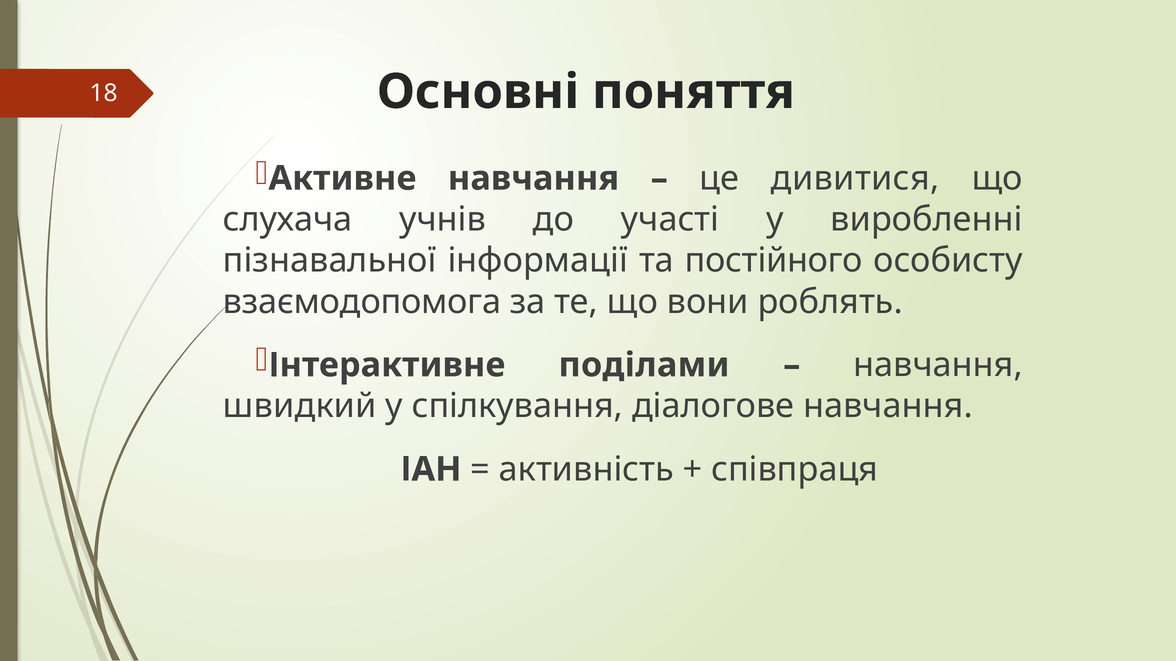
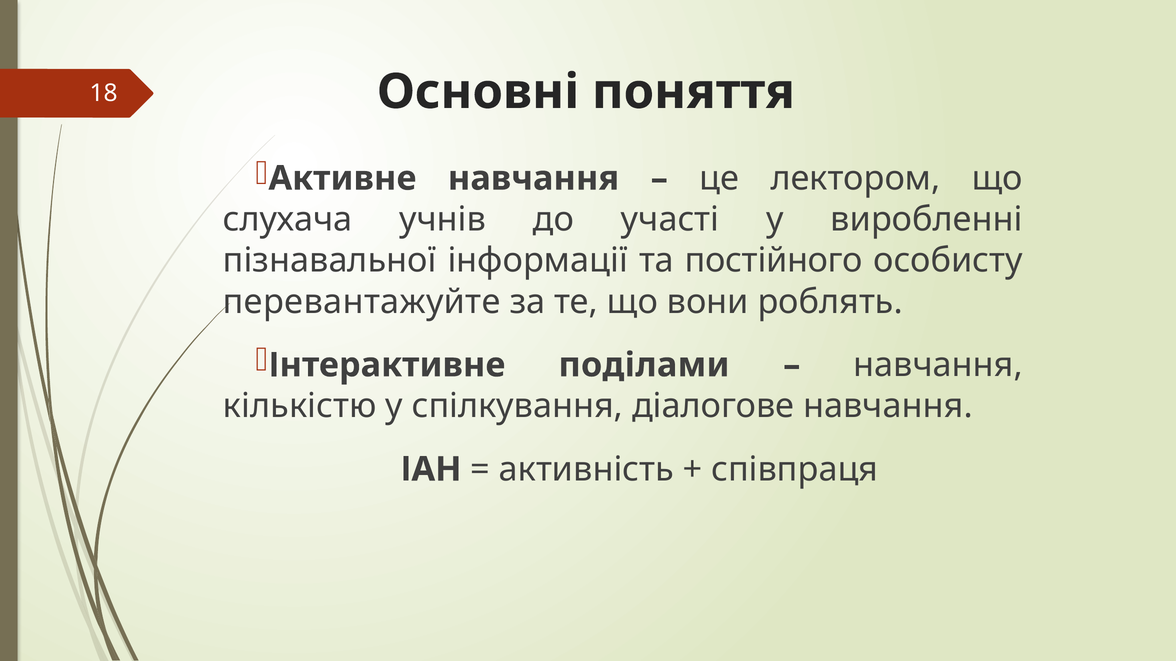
дивитися: дивитися -> лектором (855, 179)
взаємодопомога: взаємодопомога -> перевантажуйте (362, 302)
швидкий: швидкий -> кількістю (300, 406)
